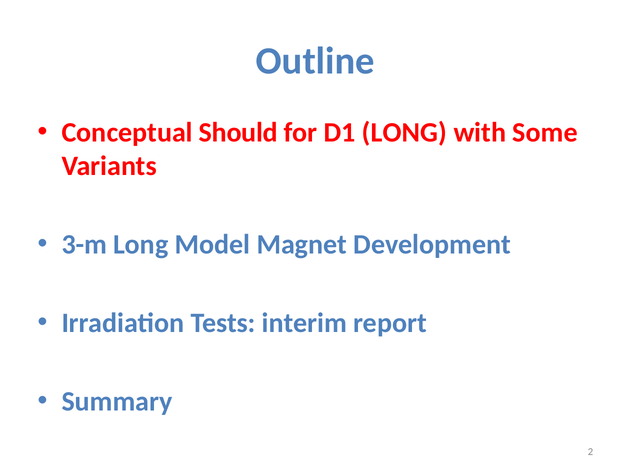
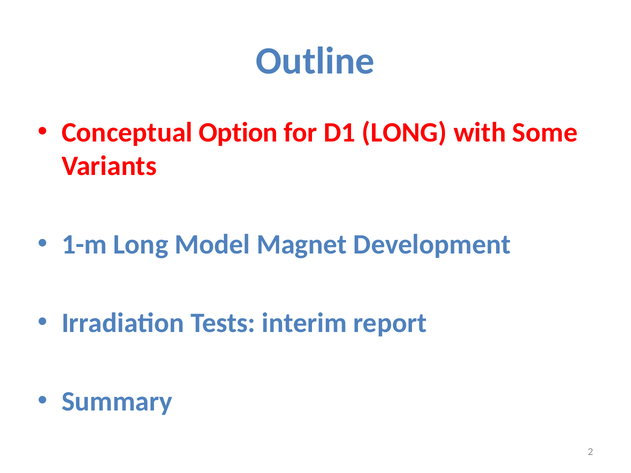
Should: Should -> Option (238, 132)
3-m: 3-m -> 1-m (84, 245)
